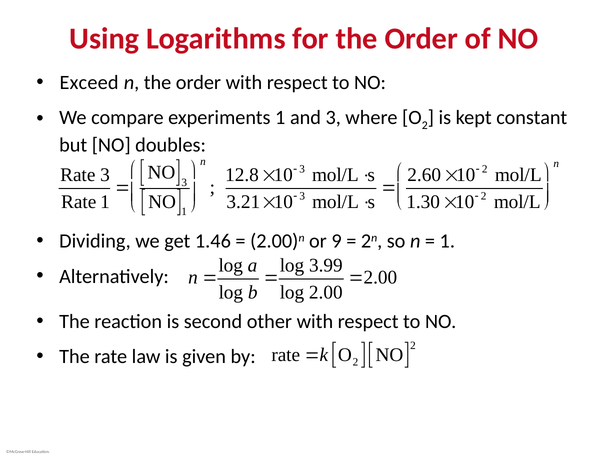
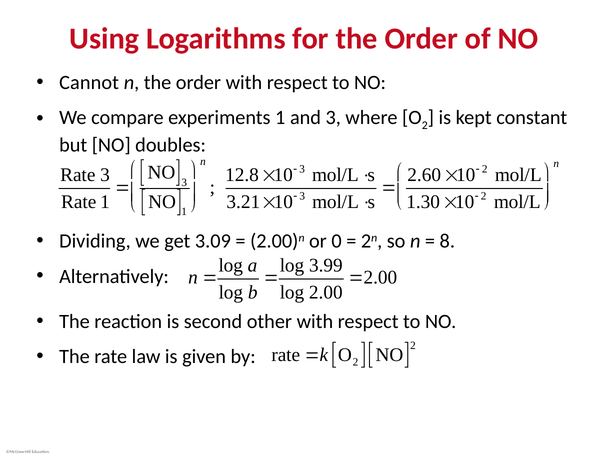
Exceed: Exceed -> Cannot (89, 82)
1.46: 1.46 -> 3.09 (213, 241)
9: 9 -> 0 (337, 241)
1: 1 -> 8 (447, 241)
